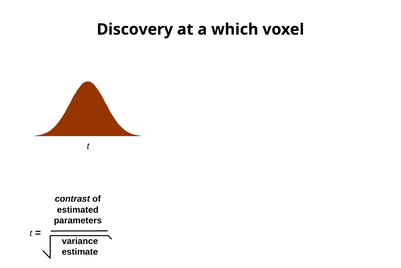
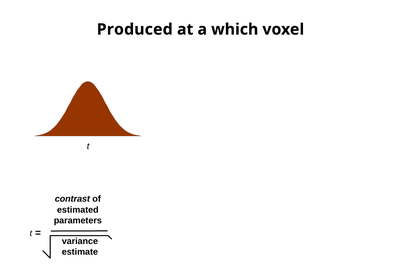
Discovery: Discovery -> Produced (135, 29)
